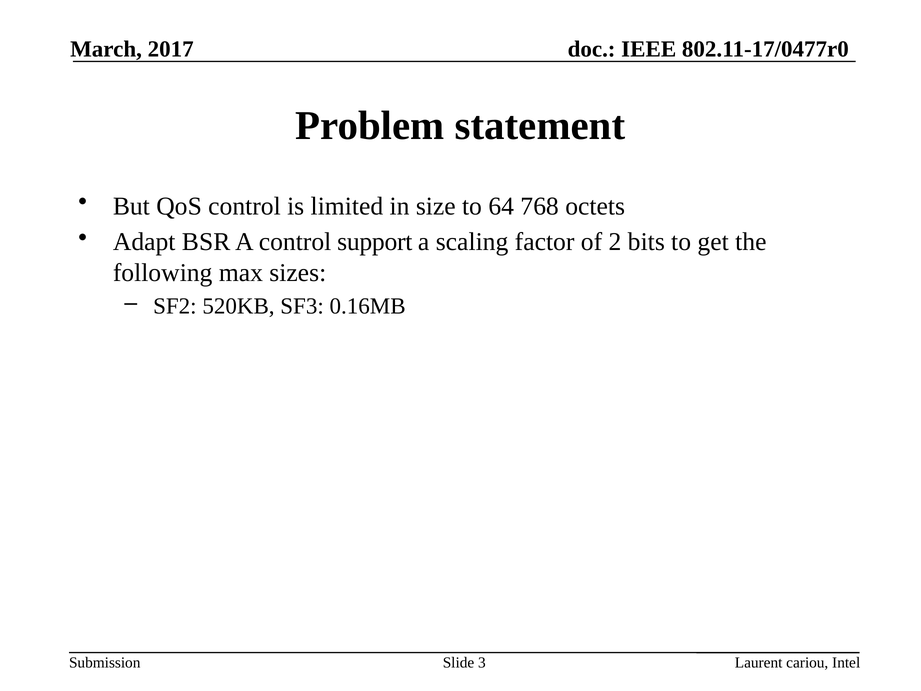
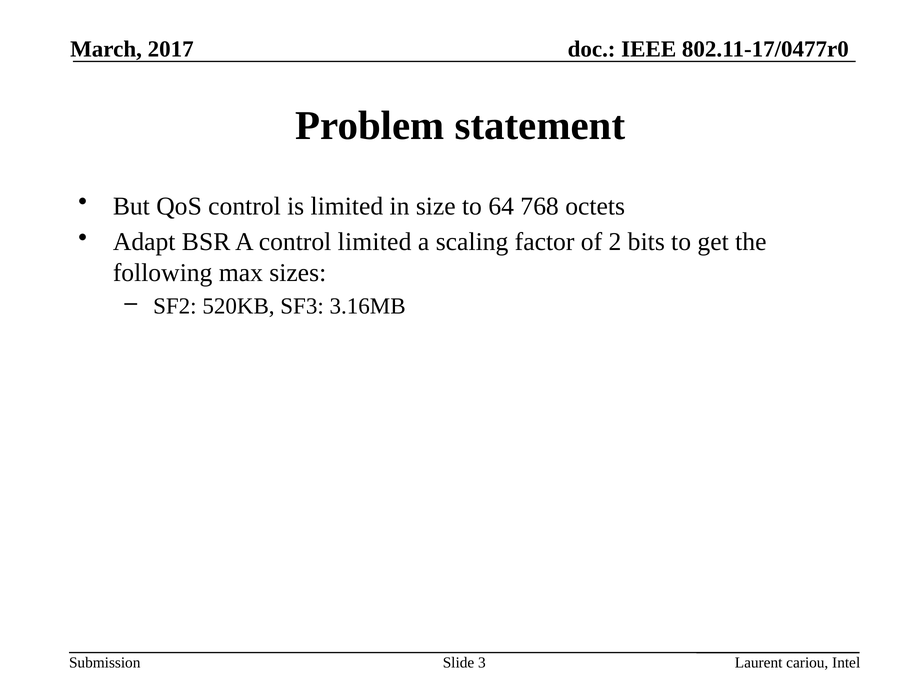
control support: support -> limited (375, 242)
0.16MB: 0.16MB -> 3.16MB (368, 306)
